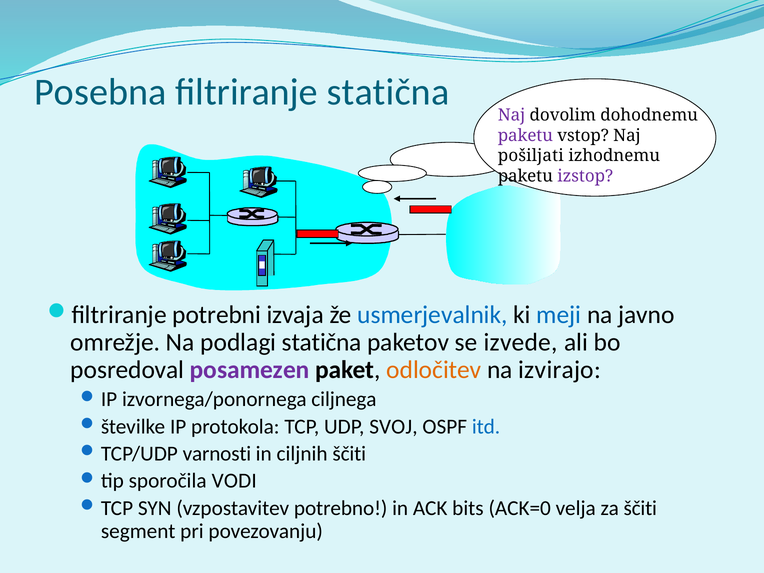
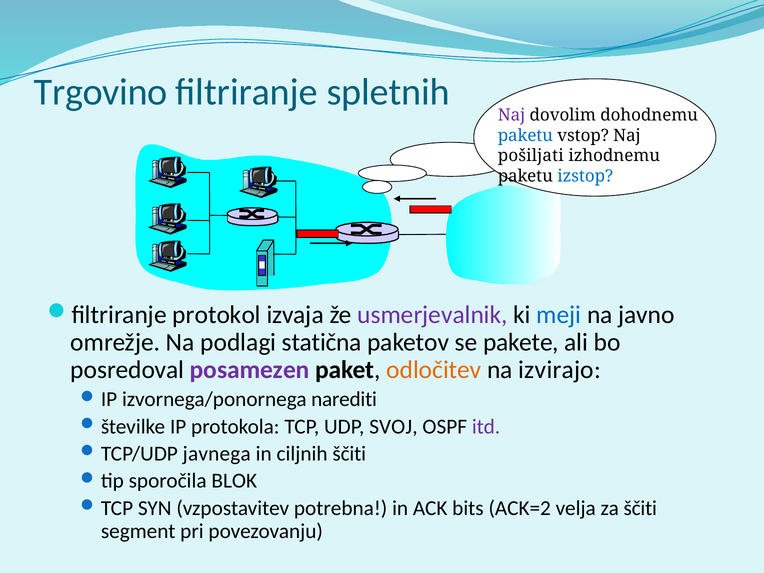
Posebna: Posebna -> Trgovino (101, 92)
filtriranje statična: statična -> spletnih (388, 92)
paketu colour: purple -> blue (525, 135)
izstop colour: purple -> blue (585, 176)
potrebni: potrebni -> protokol (217, 315)
usmerjevalnik colour: blue -> purple (432, 315)
izvede: izvede -> pakete (521, 342)
ciljnega: ciljnega -> narediti (344, 399)
itd colour: blue -> purple (486, 427)
varnosti: varnosti -> javnega (217, 454)
VODI: VODI -> BLOK (234, 481)
potrebno: potrebno -> potrebna (341, 508)
ACK=0: ACK=0 -> ACK=2 (520, 508)
